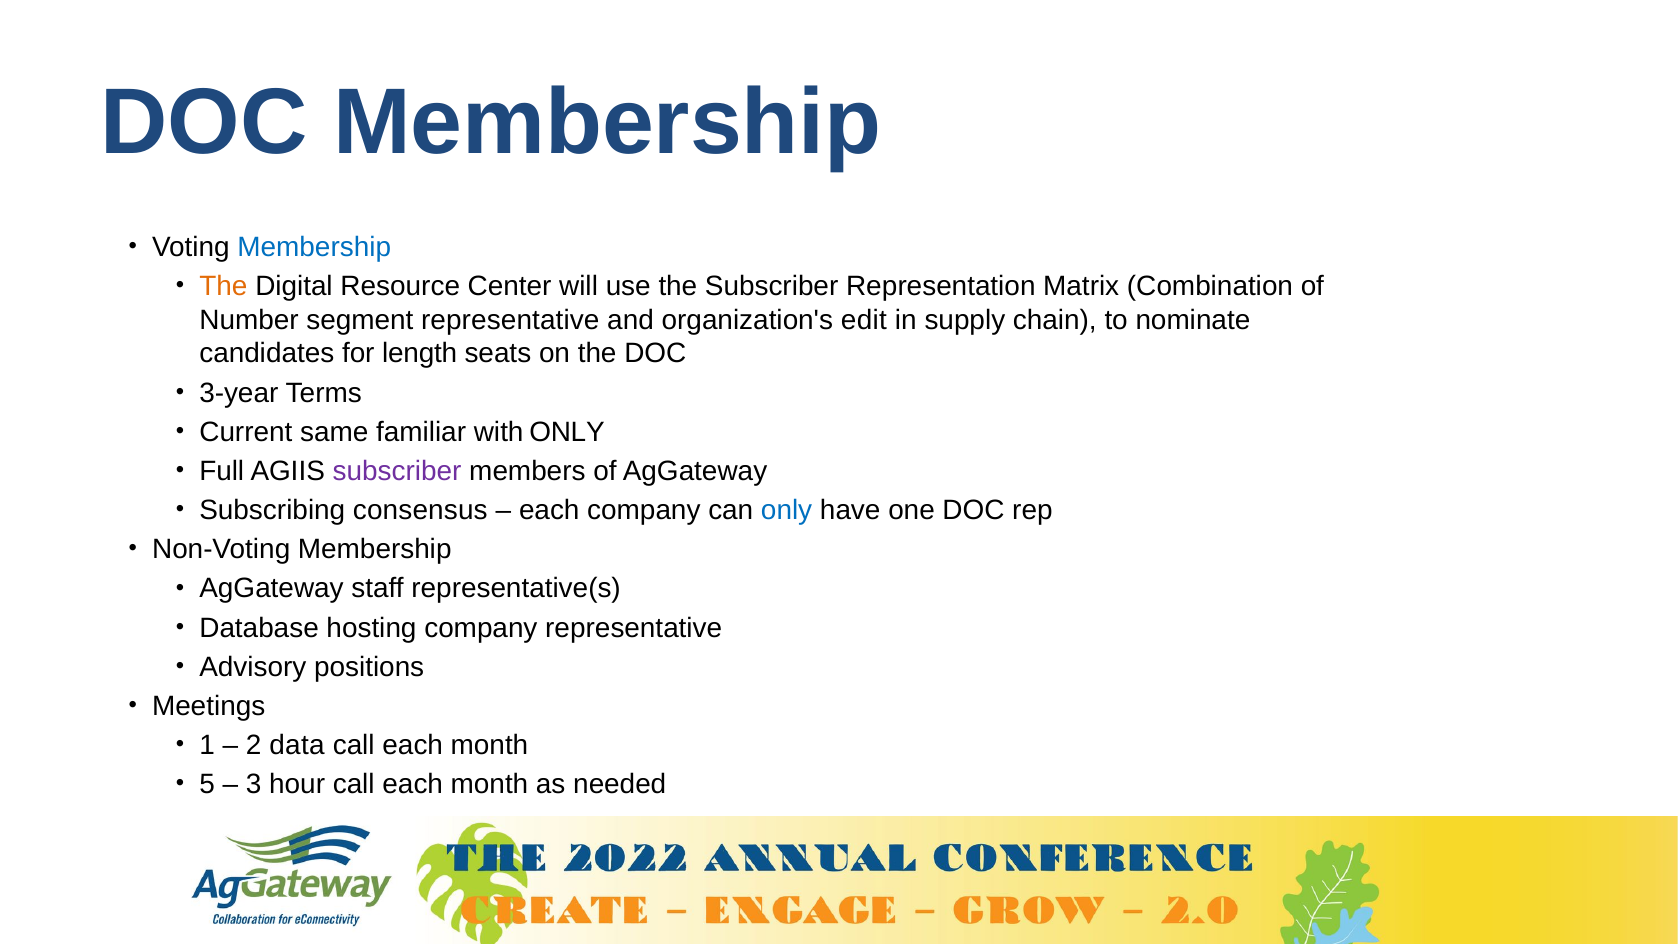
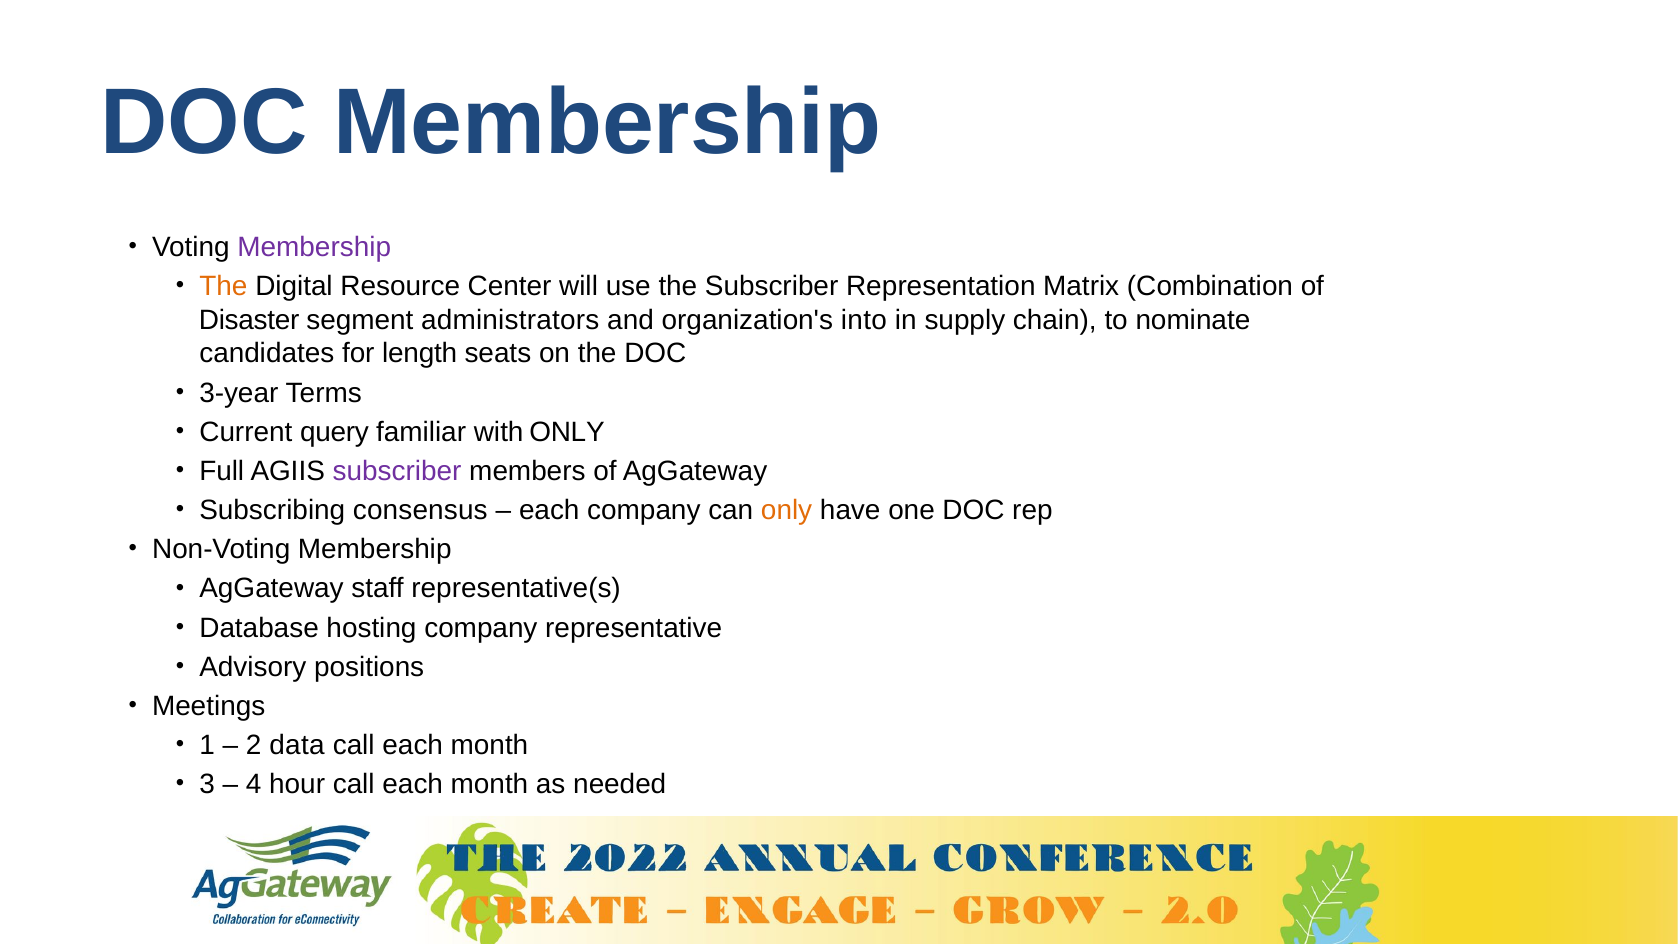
Membership colour: blue -> purple (314, 247)
Number: Number -> Disaster (249, 320)
segment representative: representative -> administrators (510, 320)
edit: edit -> into (864, 320)
same: same -> query (334, 432)
only colour: blue -> orange (787, 510)
5: 5 -> 3 (207, 785)
3: 3 -> 4 (254, 785)
